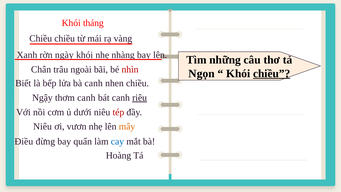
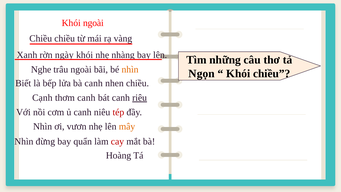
Khói tháng: tháng -> ngoài (93, 23)
Chân: Chân -> Nghe (41, 70)
nhìn colour: red -> orange (130, 70)
chiều underline: present -> none (272, 73)
Ngậy: Ngậy -> Cạnh (42, 98)
ủ dưới: dưới -> canh (83, 112)
Niêu: Niêu -> Nhìn (43, 126)
Điều: Điều -> Nhìn (24, 141)
cay colour: blue -> red (117, 141)
